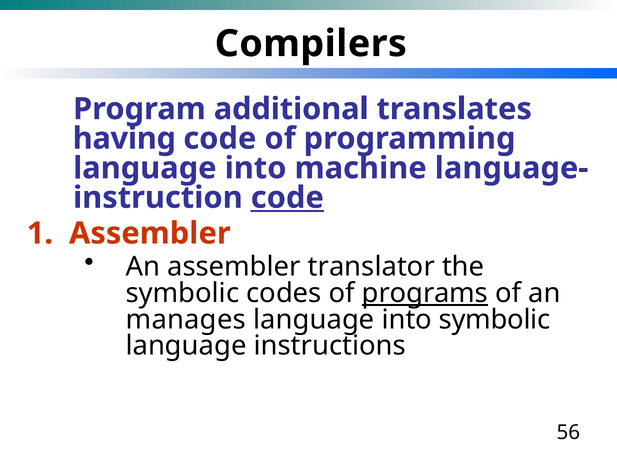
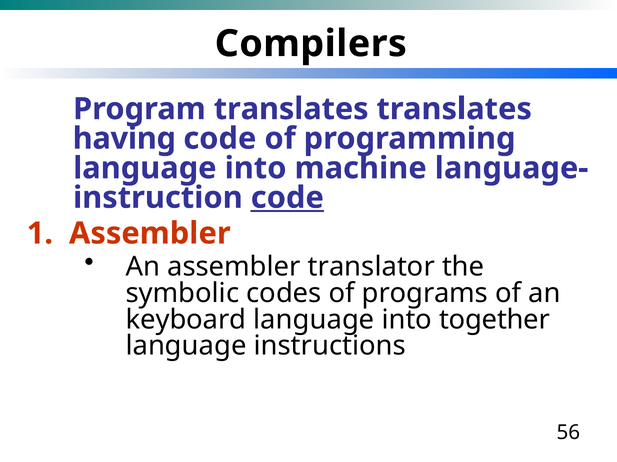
Program additional: additional -> translates (291, 109)
programs underline: present -> none (425, 294)
manages: manages -> keyboard (186, 320)
into symbolic: symbolic -> together (495, 320)
